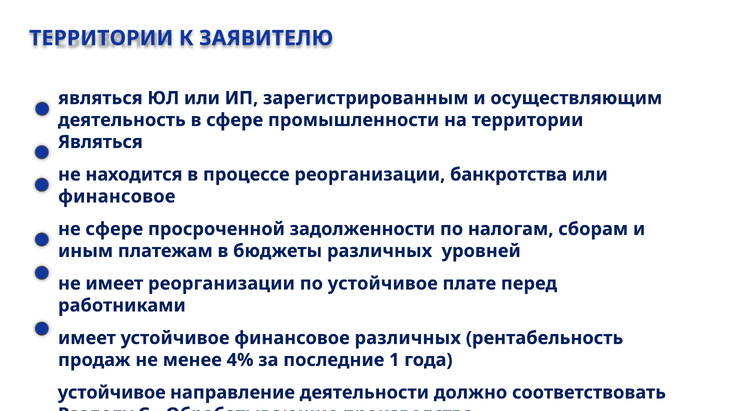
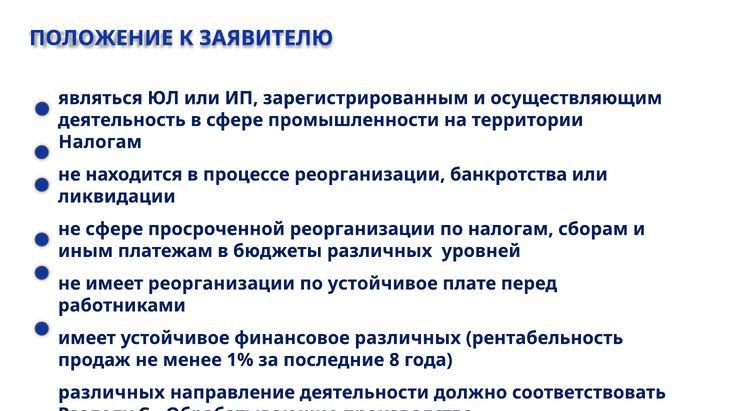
ТЕРРИТОРИИ: ТЕРРИТОРИИ -> ПОЛОЖЕНИЕ (101, 38)
Являться: Являться -> Налогам (100, 142)
финансовое: финансовое -> ликвидации (117, 196)
просроченной задолженности: задолженности -> реорганизации (362, 229)
4%: 4% -> 1% (240, 360)
1: 1 -> 8 (394, 360)
устойчивое: устойчивое -> различных (112, 392)
